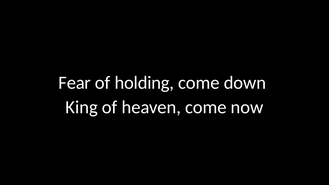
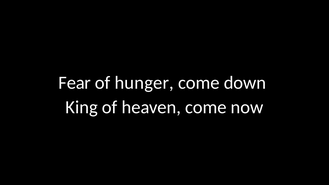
holding: holding -> hunger (144, 83)
